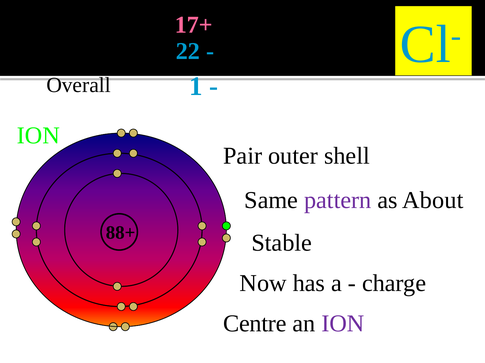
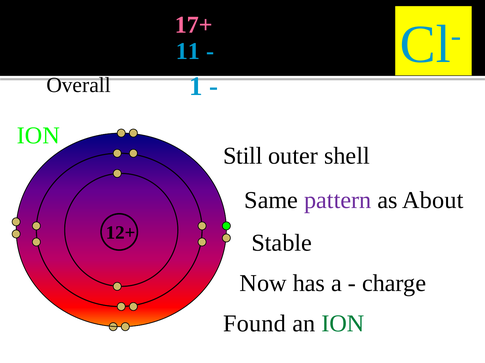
22: 22 -> 11 (188, 51)
Pair: Pair -> Still (243, 156)
88+: 88+ -> 12+ (121, 233)
Centre: Centre -> Found (255, 324)
ION colour: purple -> green (343, 324)
